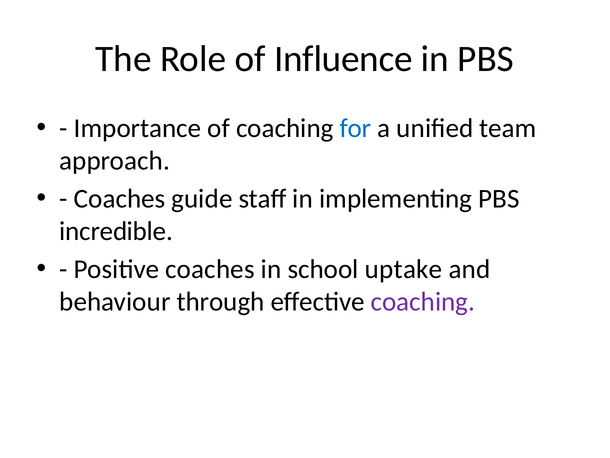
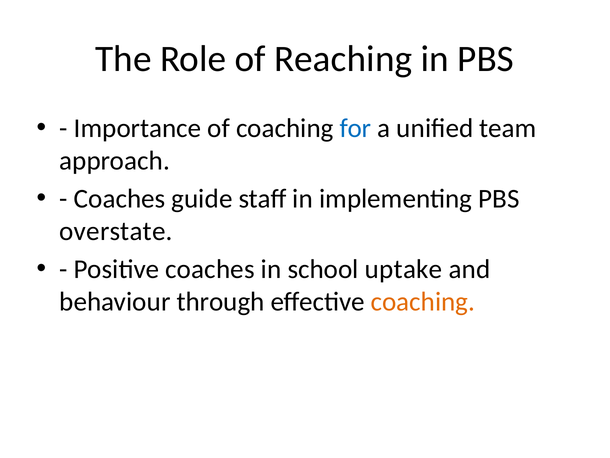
Influence: Influence -> Reaching (343, 59)
incredible: incredible -> overstate (116, 231)
coaching colour: purple -> orange (423, 302)
